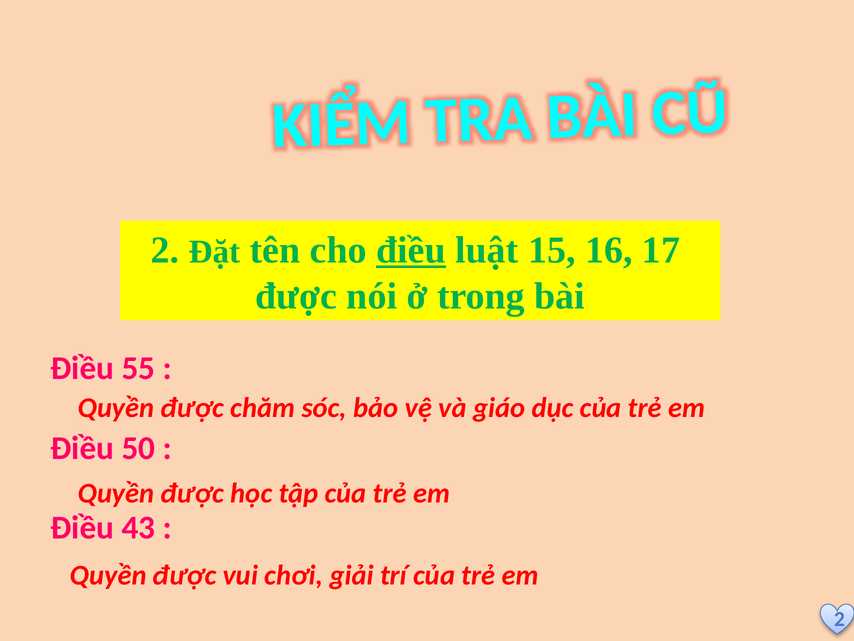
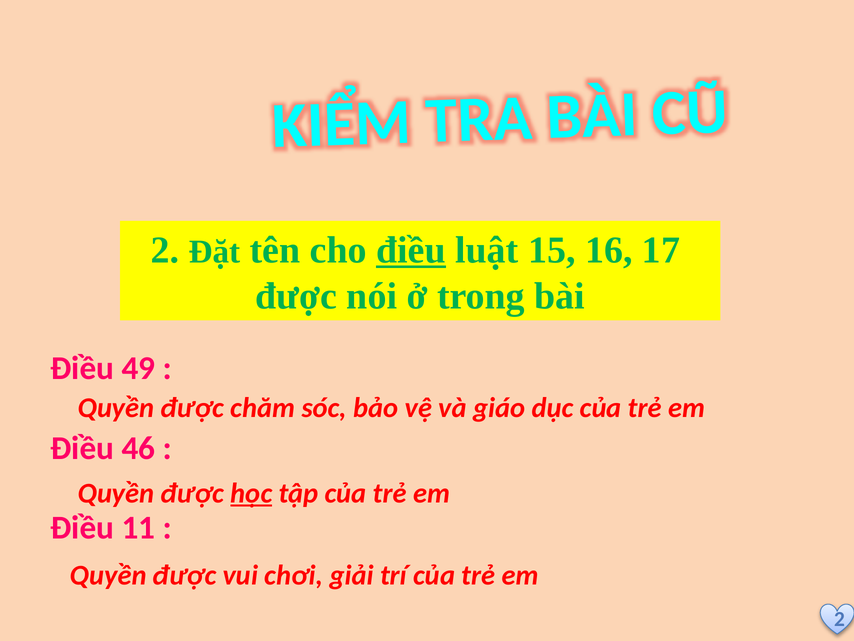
55: 55 -> 49 (138, 368)
50: 50 -> 46 (138, 448)
học underline: none -> present (251, 493)
43: 43 -> 11 (138, 528)
